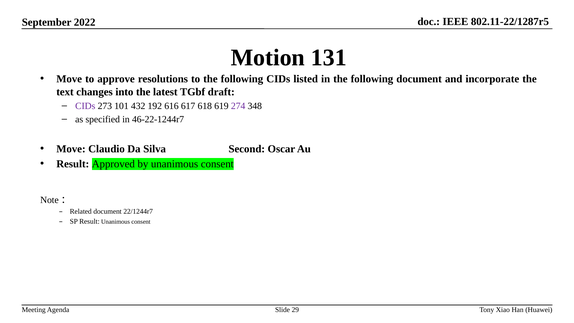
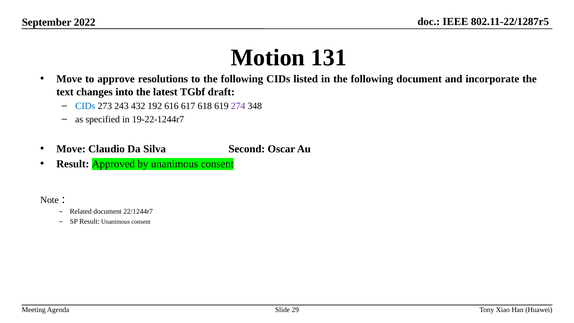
CIDs colour: purple -> blue (85, 106)
101: 101 -> 243 (121, 106)
46-22-1244r7: 46-22-1244r7 -> 19-22-1244r7 (158, 119)
